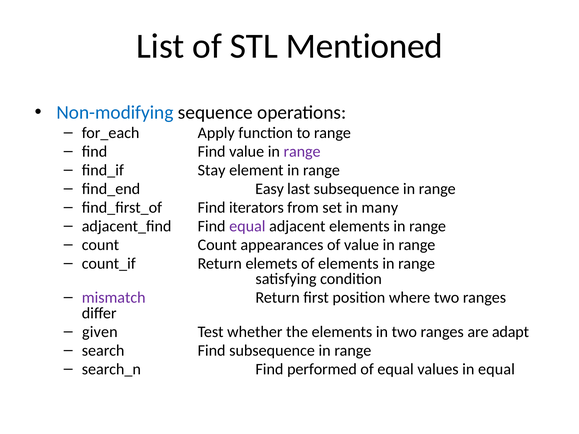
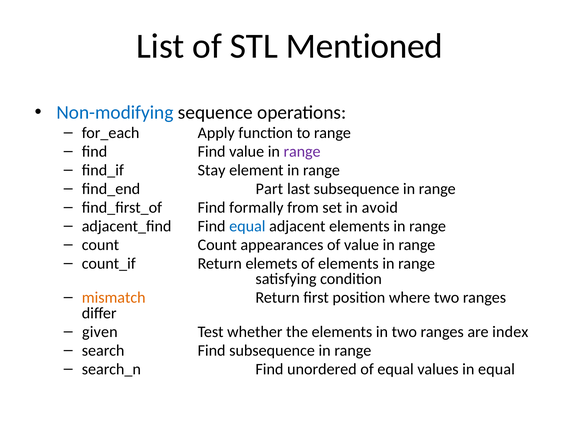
Easy: Easy -> Part (269, 189)
iterators: iterators -> formally (256, 208)
many: many -> avoid (380, 208)
equal colour: purple -> blue (247, 226)
mismatch colour: purple -> orange (114, 298)
adapt: adapt -> index (510, 332)
performed: performed -> unordered (322, 369)
